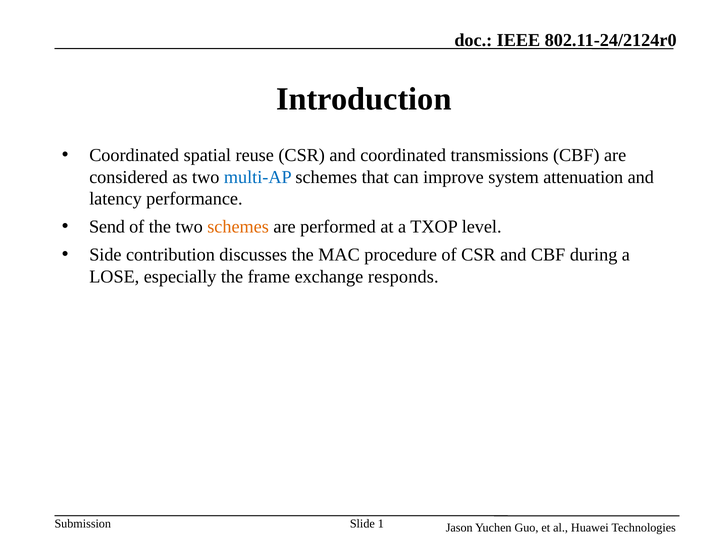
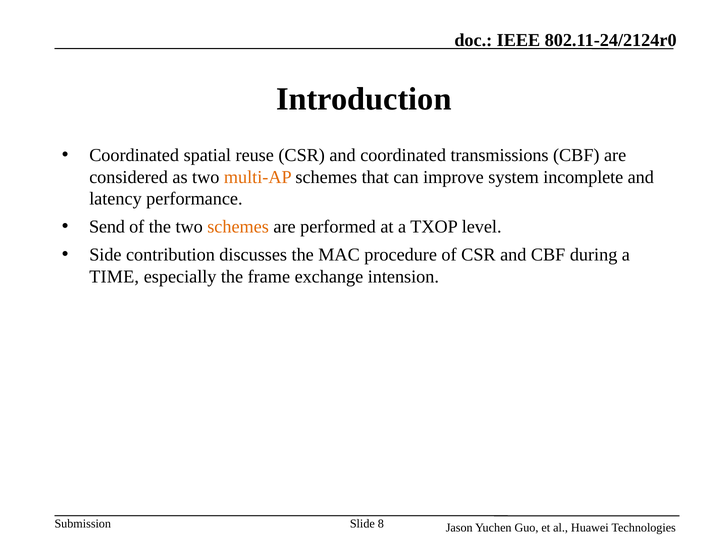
multi-AP colour: blue -> orange (258, 177)
attenuation: attenuation -> incomplete (583, 177)
LOSE: LOSE -> TIME (114, 277)
responds: responds -> intension (403, 277)
1: 1 -> 8 (381, 524)
